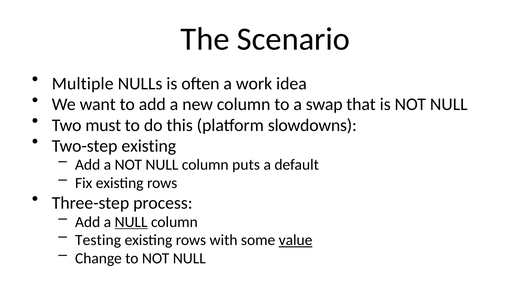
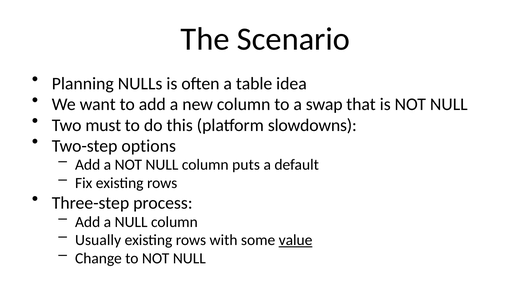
Multiple: Multiple -> Planning (83, 84)
work: work -> table (254, 84)
Two-step existing: existing -> options (149, 146)
NULL underline: present -> none (131, 222)
Testing: Testing -> Usually (98, 240)
